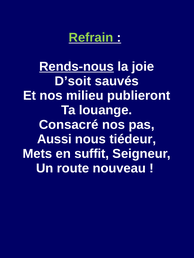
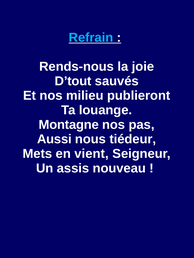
Refrain colour: light green -> light blue (91, 38)
Rends-nous underline: present -> none (77, 67)
D’soit: D’soit -> D’tout (73, 81)
Consacré: Consacré -> Montagne (69, 125)
suffit: suffit -> vient (92, 154)
route: route -> assis (73, 169)
